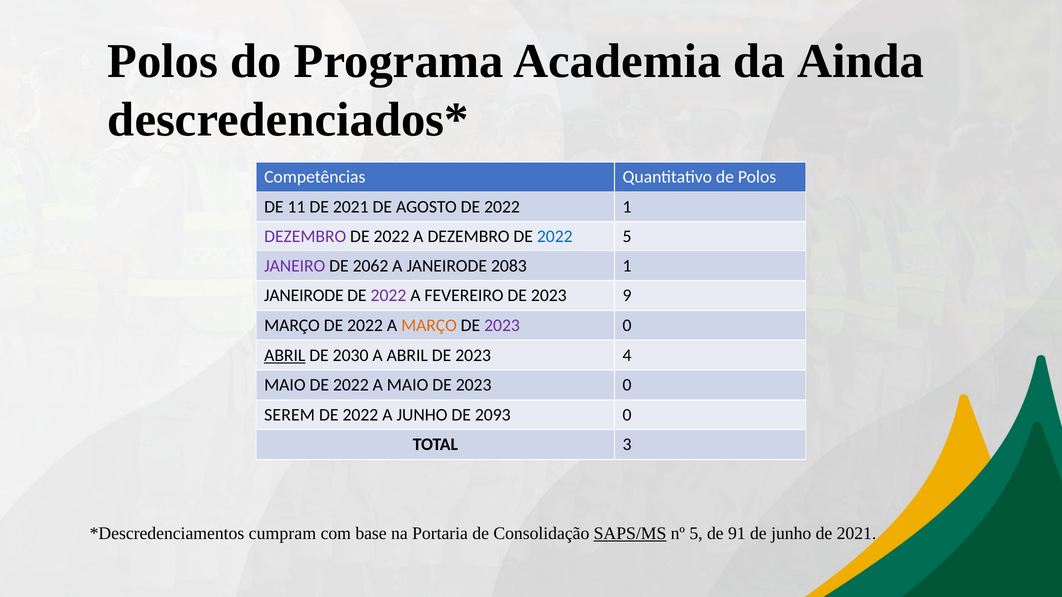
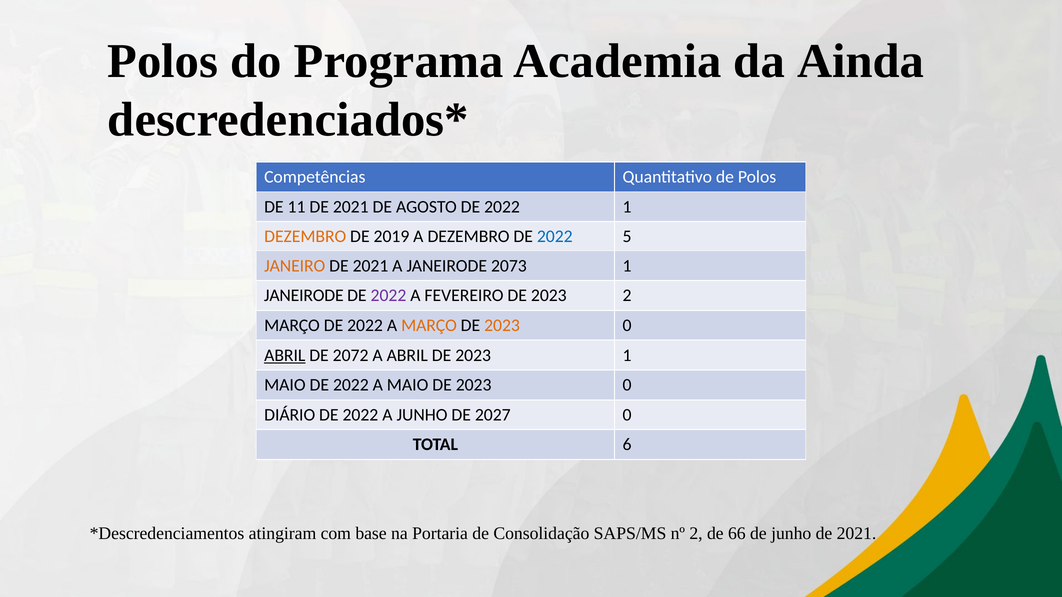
DEZEMBRO colour: purple -> orange (305, 237)
2022: 2022 -> 2019 (391, 237)
JANEIRO colour: purple -> orange (295, 266)
2062: 2062 -> 2021 (371, 266)
2083: 2083 -> 2073 (509, 266)
2023 9: 9 -> 2 (627, 296)
2023 colour: purple -> orange (502, 326)
2030: 2030 -> 2072 (351, 355)
2023 4: 4 -> 1 (627, 355)
SEREM: SEREM -> DIÁRIO (290, 415)
2093: 2093 -> 2027 (493, 415)
3: 3 -> 6 (627, 445)
cumpram: cumpram -> atingiram (282, 534)
SAPS/MS underline: present -> none (630, 534)
nº 5: 5 -> 2 (696, 534)
91: 91 -> 66 (737, 534)
